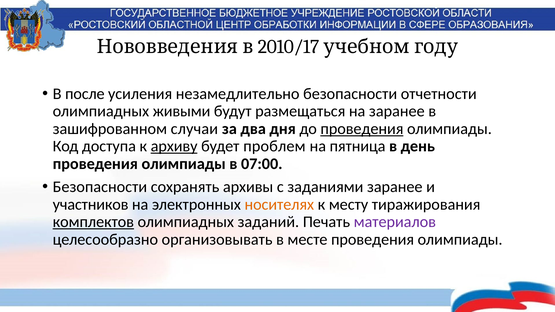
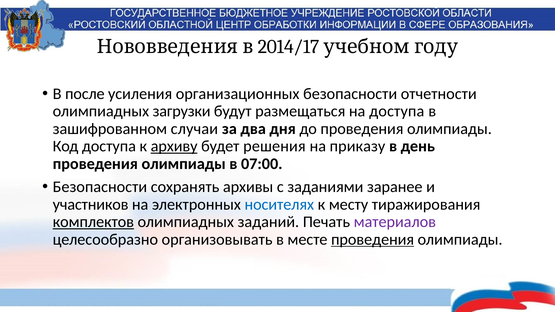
2010/17: 2010/17 -> 2014/17 (289, 47)
незамедлительно: незамедлительно -> организационных (238, 94)
живыми: живыми -> загрузки (182, 111)
на заранее: заранее -> доступа (397, 111)
проведения underline: present -> none (362, 129)
проблем: проблем -> решения (274, 146)
пятница: пятница -> приказу (357, 146)
носителях colour: orange -> blue (279, 205)
проведения underline: none -> present (373, 240)
